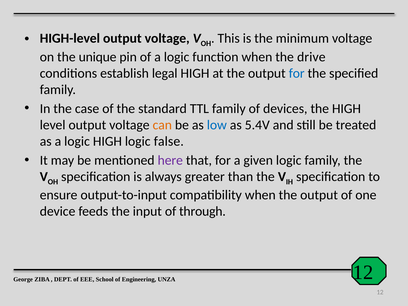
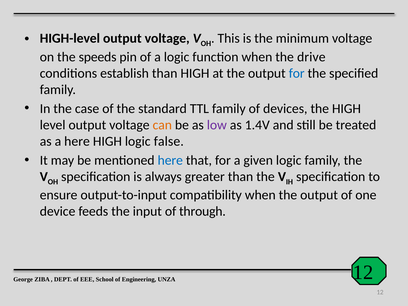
unique: unique -> speeds (98, 57)
establish legal: legal -> than (165, 73)
low colour: blue -> purple (217, 125)
5.4V: 5.4V -> 1.4V (257, 125)
as a logic: logic -> here (77, 141)
here colour: purple -> blue (170, 160)
